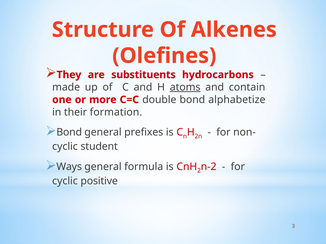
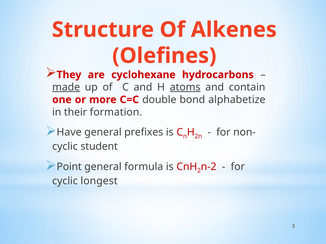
substituents: substituents -> cyclohexane (143, 75)
made underline: none -> present (66, 87)
Bond: Bond -> Have (69, 132)
Ways: Ways -> Point (69, 167)
positive: positive -> longest (99, 181)
